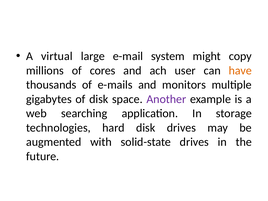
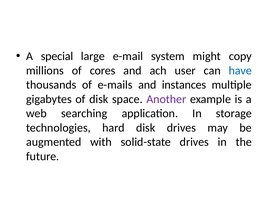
virtual: virtual -> special (57, 56)
have colour: orange -> blue (240, 71)
monitors: monitors -> instances (184, 85)
